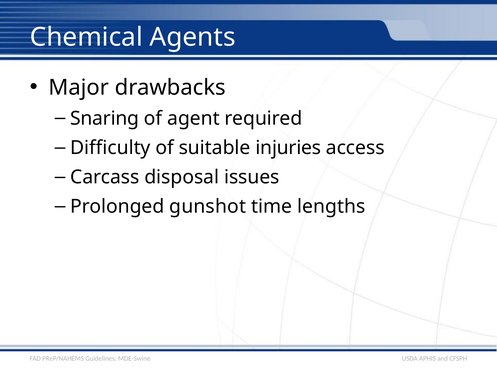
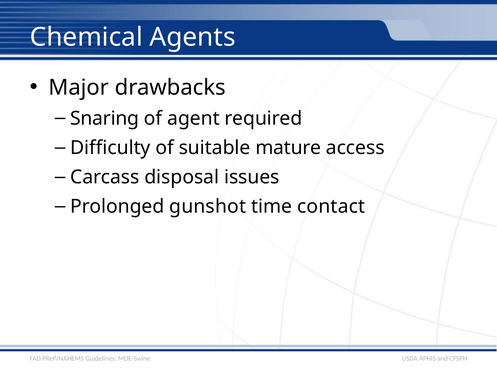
injuries: injuries -> mature (288, 148)
lengths: lengths -> contact (331, 207)
